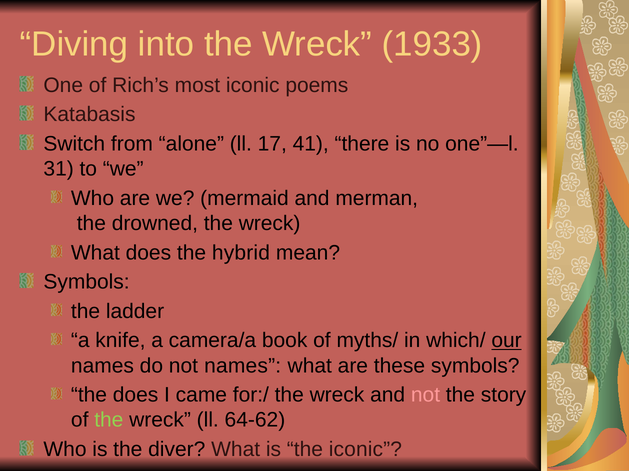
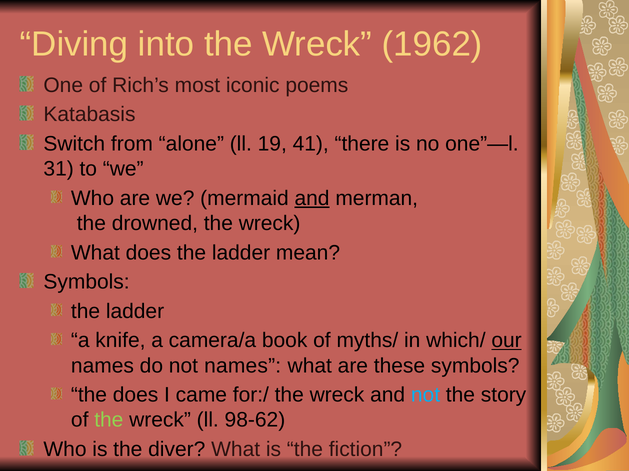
1933: 1933 -> 1962 (432, 44)
17: 17 -> 19 (272, 144)
and underline: none -> present (312, 199)
does the hybrid: hybrid -> ladder (241, 253)
not colour: pink -> light blue (426, 396)
64-62: 64-62 -> 98-62 (255, 421)
the iconic: iconic -> fiction (365, 450)
